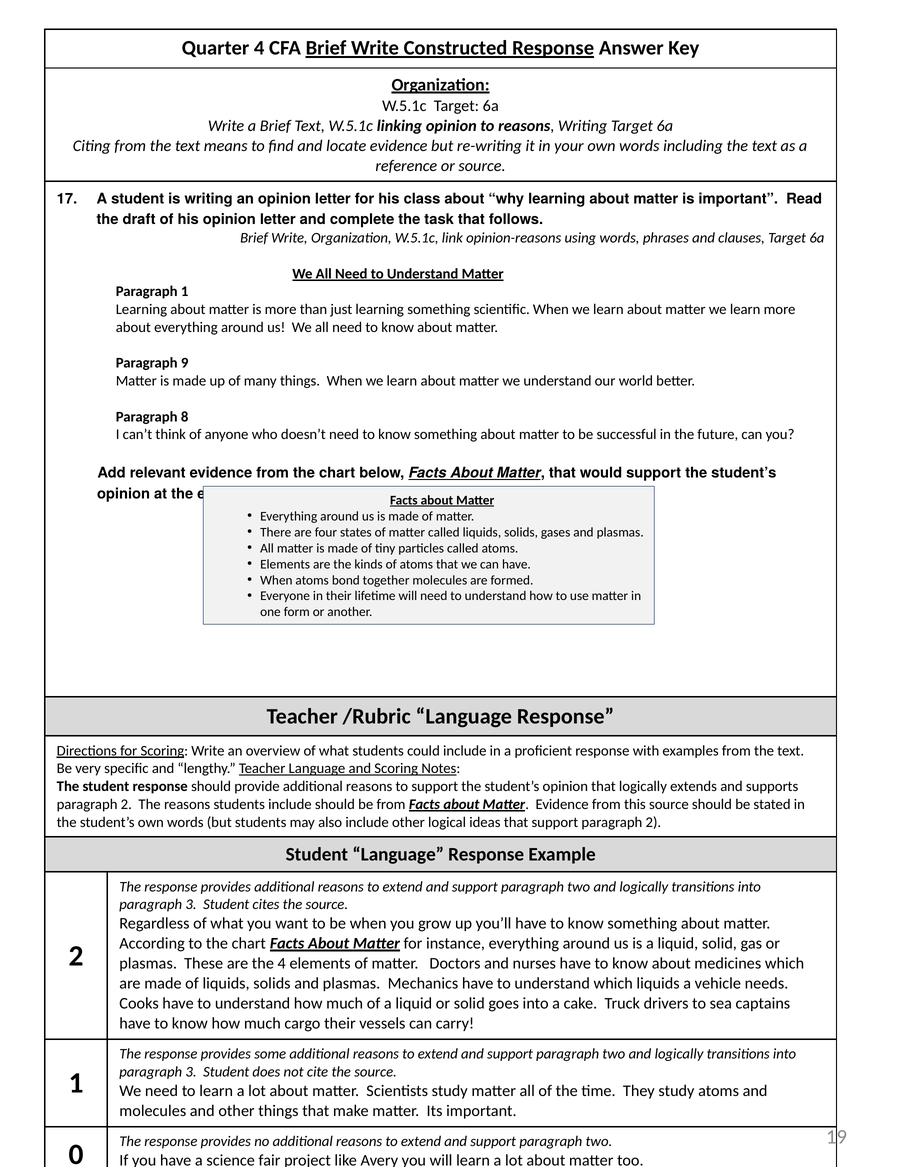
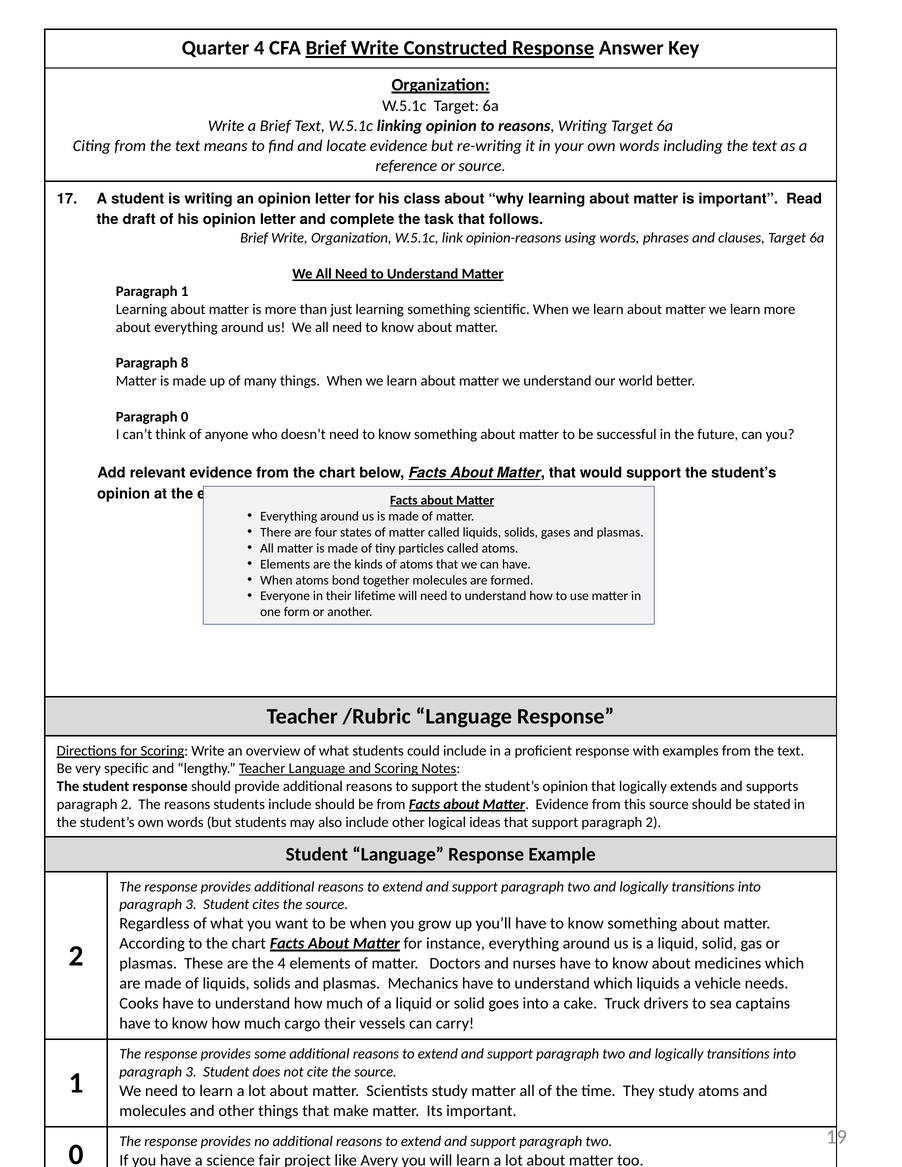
9: 9 -> 8 (185, 363)
Paragraph 8: 8 -> 0 (185, 417)
